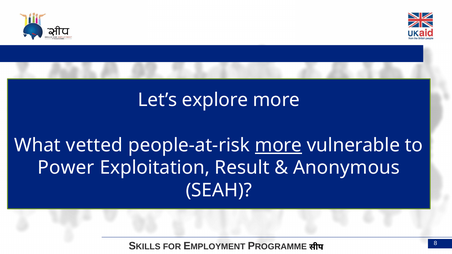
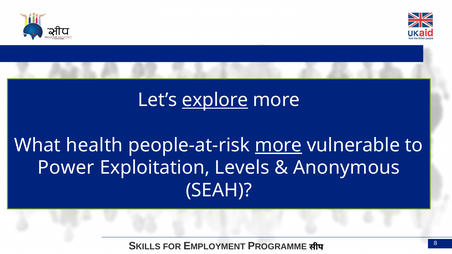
explore underline: none -> present (215, 100)
vetted: vetted -> health (94, 145)
Result: Result -> Levels (242, 168)
